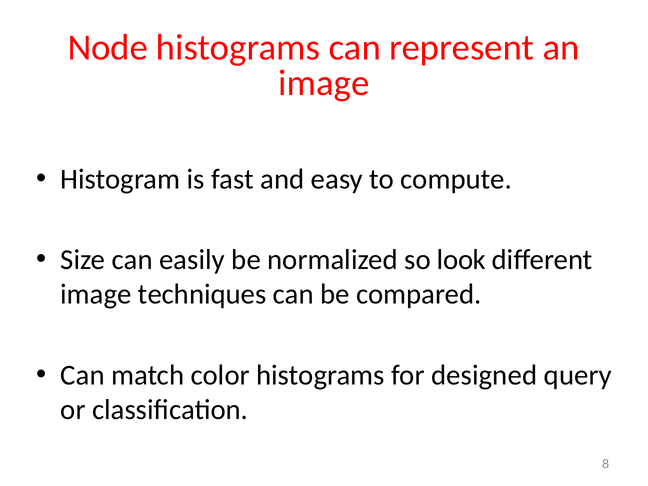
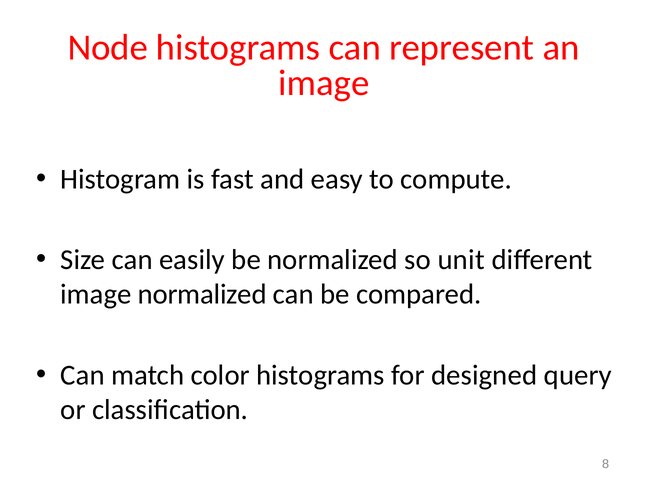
look: look -> unit (461, 260)
image techniques: techniques -> normalized (202, 294)
